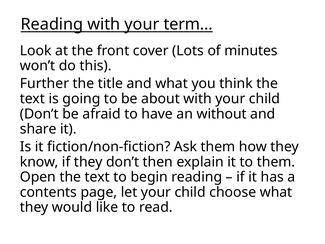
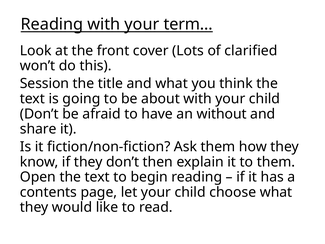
minutes: minutes -> clarified (251, 51)
Further: Further -> Session (45, 84)
